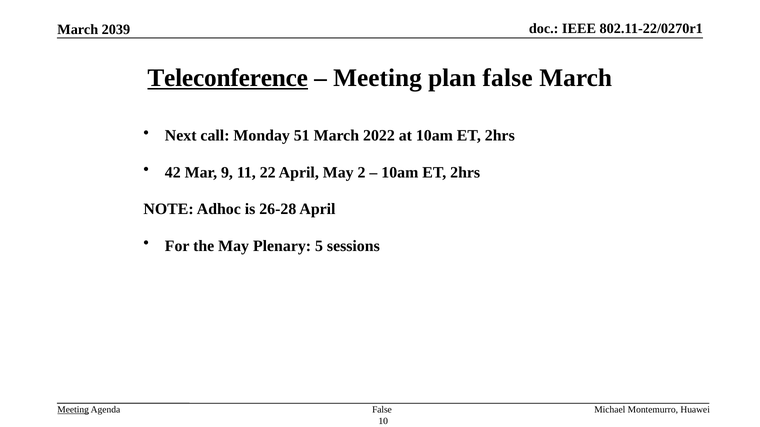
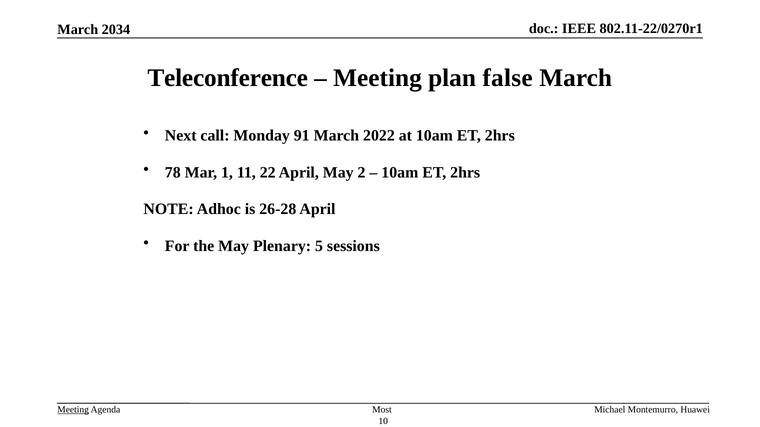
2039: 2039 -> 2034 (116, 30)
Teleconference underline: present -> none (228, 78)
51: 51 -> 91 (302, 136)
42: 42 -> 78 (173, 173)
9: 9 -> 1 (227, 173)
False: False -> Most (382, 410)
